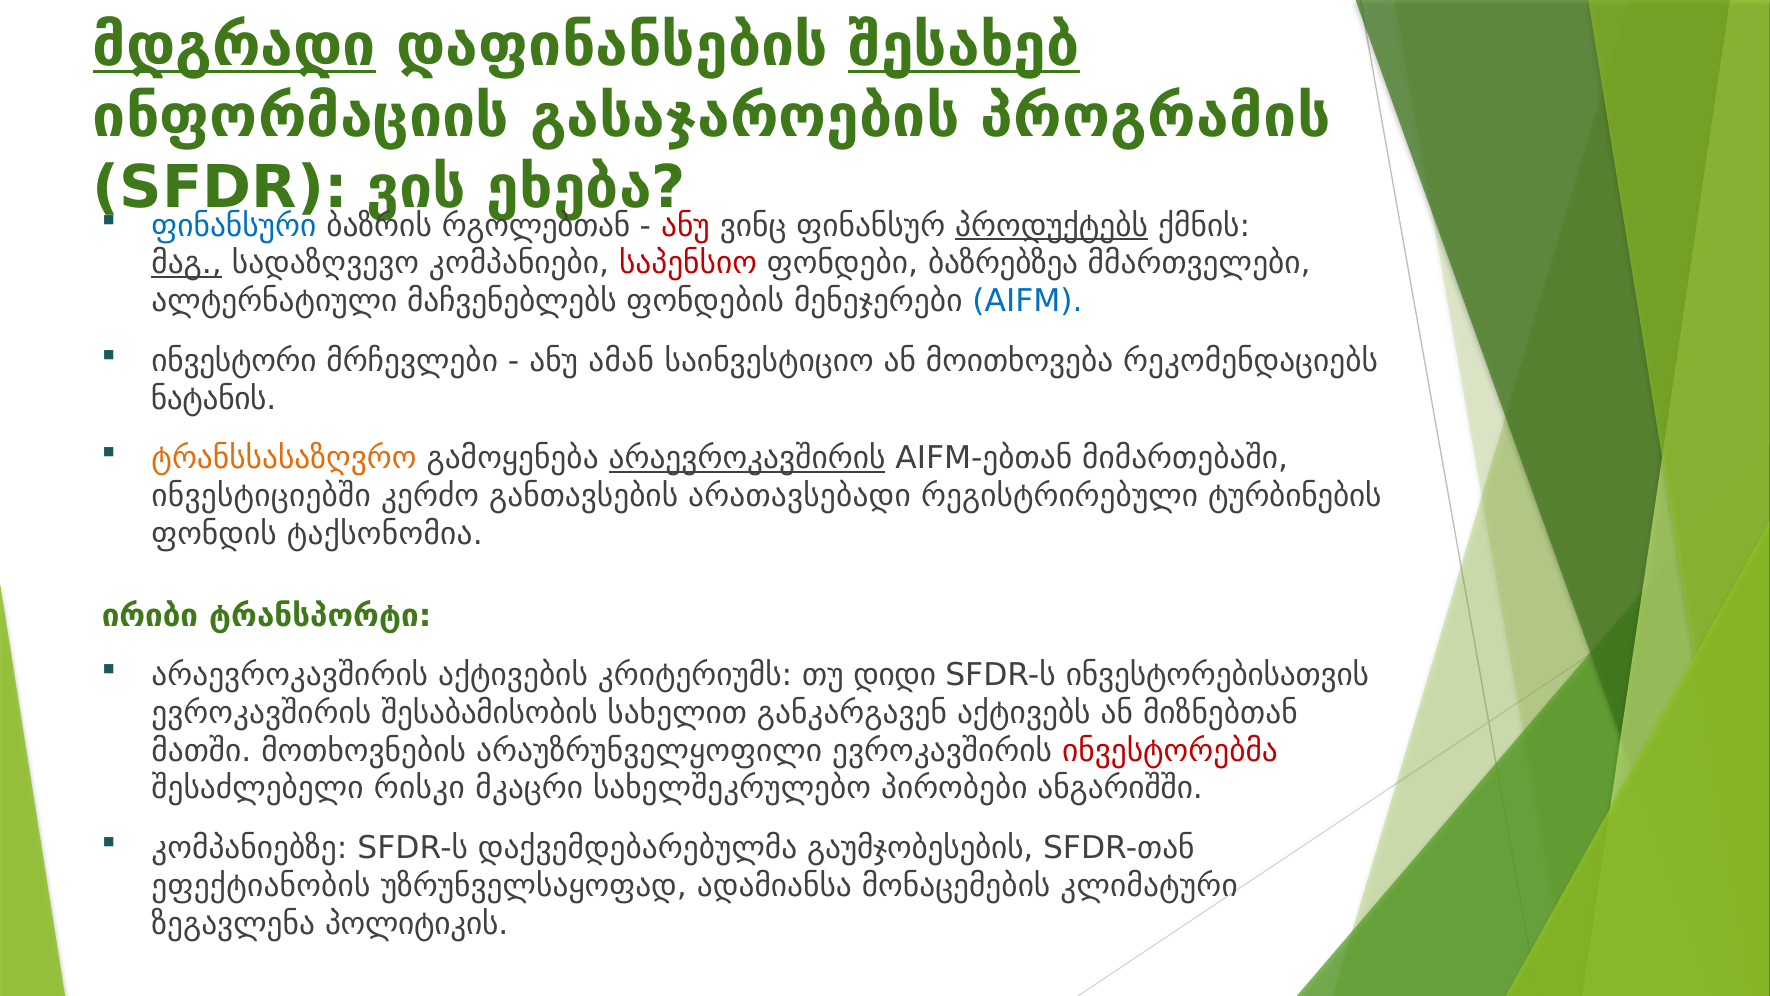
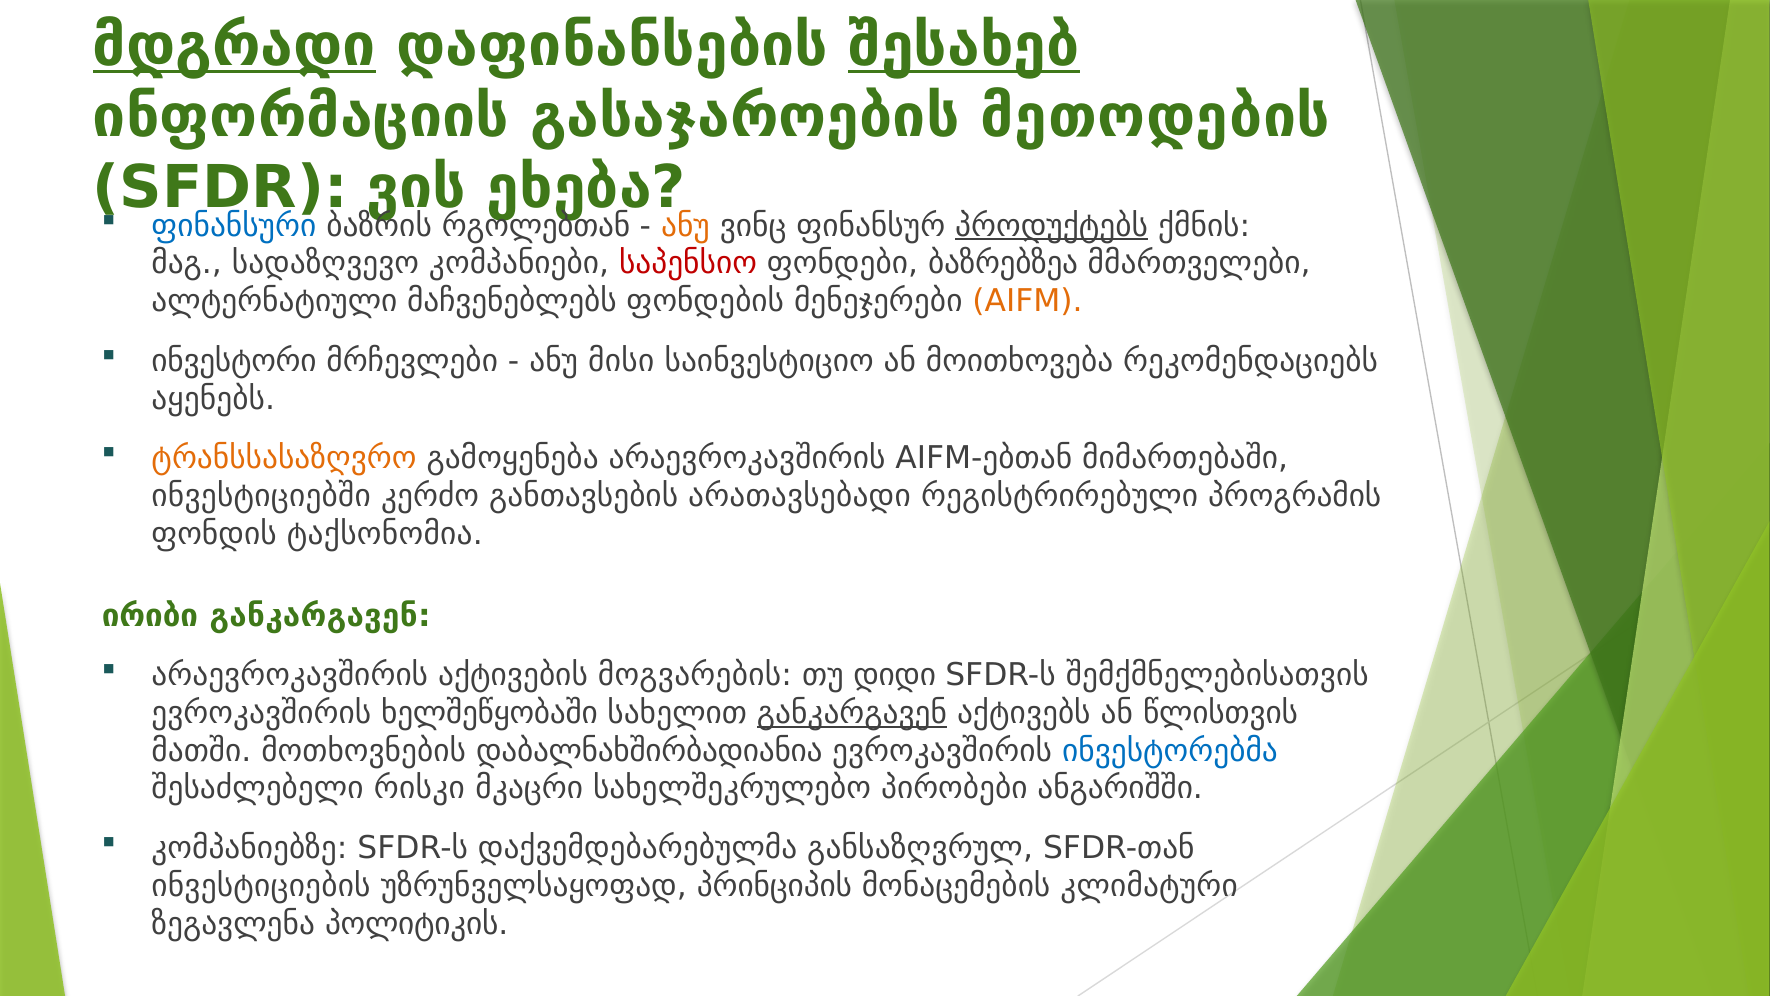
პროგრამის: პროგრამის -> მეთოდების (1156, 117)
ანუ colour: red -> orange (685, 226)
მაგ underline: present -> none (187, 263)
AIFM colour: blue -> orange (1028, 301)
ამან: ამან -> მისი (621, 361)
ნატანის: ნატანის -> აყენებს (213, 399)
არაევროკავშირის underline: present -> none (747, 458)
ტურბინების: ტურბინების -> პროგრამის (1295, 496)
ირიბი ტრანსპორტი: ტრანსპორტი -> განკარგავენ (320, 616)
კრიტერიუმს: კრიტერიუმს -> მოგვარების (695, 675)
ინვესტორებისათვის: ინვესტორებისათვის -> შემქმნელებისათვის (1217, 675)
შესაბამისობის: შესაბამისობის -> ხელშეწყობაში (489, 713)
განკარგავენ underline: none -> present (852, 713)
მიზნებთან: მიზნებთან -> წლისთვის (1220, 713)
არაუზრუნველყოფილი: არაუზრუნველყოფილი -> დაბალნახშირბადიანია (649, 751)
ინვესტორებმა colour: red -> blue (1170, 751)
გაუმჯობესების: გაუმჯობესების -> განსაზღვრულ (920, 848)
ეფექტიანობის: ეფექტიანობის -> ინვესტიციების (261, 886)
ადამიანსა: ადამიანსა -> პრინციპის (774, 886)
